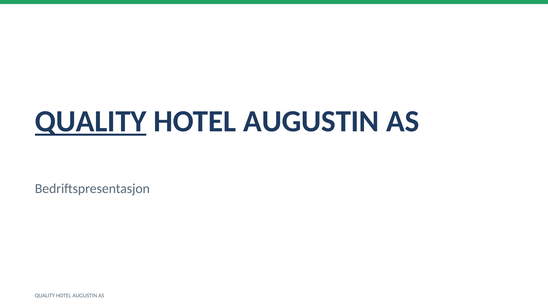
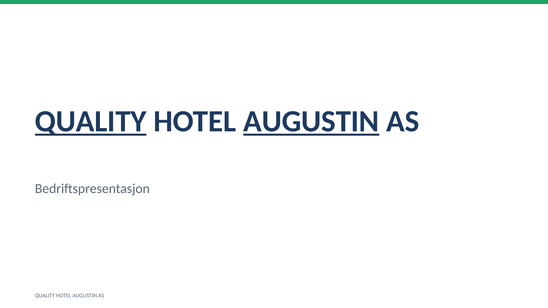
AUGUSTIN underline: none -> present (311, 122)
